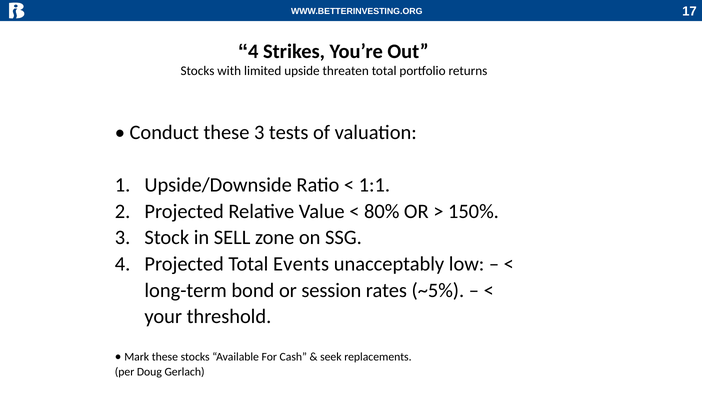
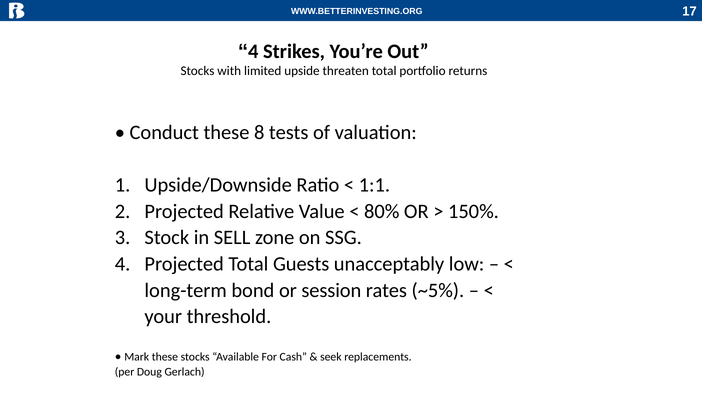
these 3: 3 -> 8 (259, 132)
Events: Events -> Guests (301, 264)
